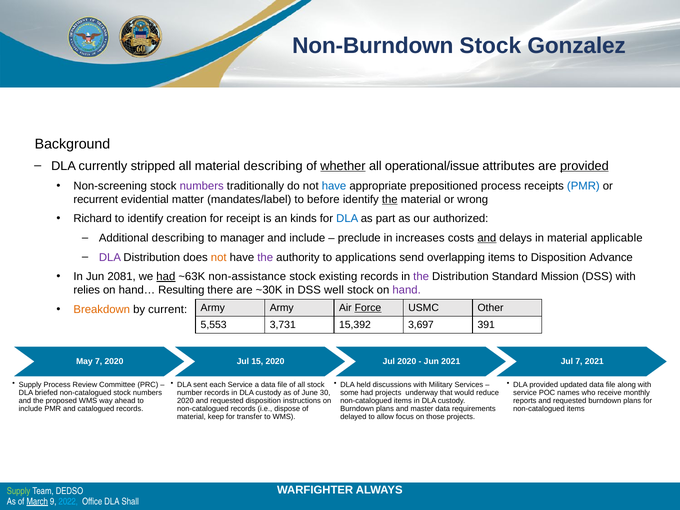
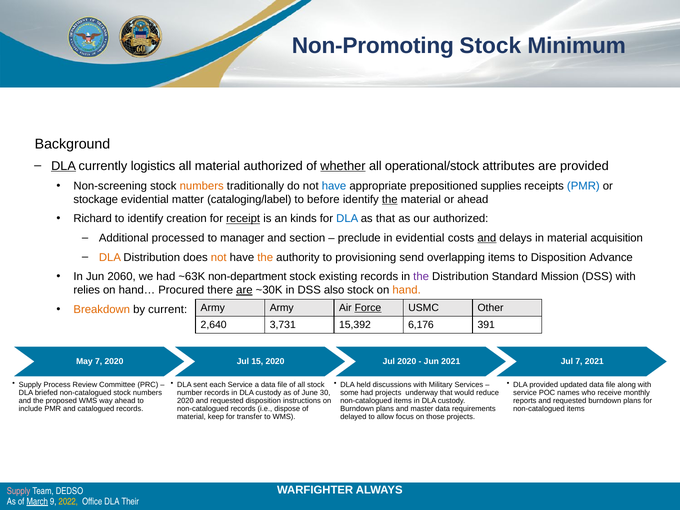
Non-Burndown: Non-Burndown -> Non-Promoting (373, 46)
Gonzalez: Gonzalez -> Minimum (577, 46)
DLA underline: none -> present (64, 166)
stripped: stripped -> logistics (153, 166)
material describing: describing -> authorized (273, 166)
operational/issue: operational/issue -> operational/stock (432, 166)
provided underline: present -> none (584, 166)
numbers colour: purple -> orange (202, 186)
prepositioned process: process -> supplies (501, 186)
recurrent: recurrent -> stockage (96, 199)
mandates/label: mandates/label -> cataloging/label (249, 199)
or wrong: wrong -> ahead (473, 199)
receipt underline: none -> present (243, 219)
as part: part -> that (385, 219)
Additional describing: describing -> processed (178, 238)
and include: include -> section (307, 238)
in increases: increases -> evidential (420, 238)
applicable: applicable -> acquisition (617, 238)
DLA colour: purple -> orange (110, 257)
the colour: purple -> orange (265, 257)
applications: applications -> provisioning (366, 257)
2081: 2081 -> 2060 (122, 277)
had underline: present -> none (166, 277)
non-assistance: non-assistance -> non-department (247, 277)
Resulting: Resulting -> Procured (181, 290)
are underline: none -> present (244, 290)
well: well -> also (334, 290)
hand colour: purple -> orange (407, 290)
5,553: 5,553 -> 2,640 (214, 325)
3,697: 3,697 -> 6,176 (421, 325)
Supply colour: light green -> pink (19, 491)
2022 colour: light blue -> yellow (68, 501)
Shall: Shall -> Their (130, 501)
